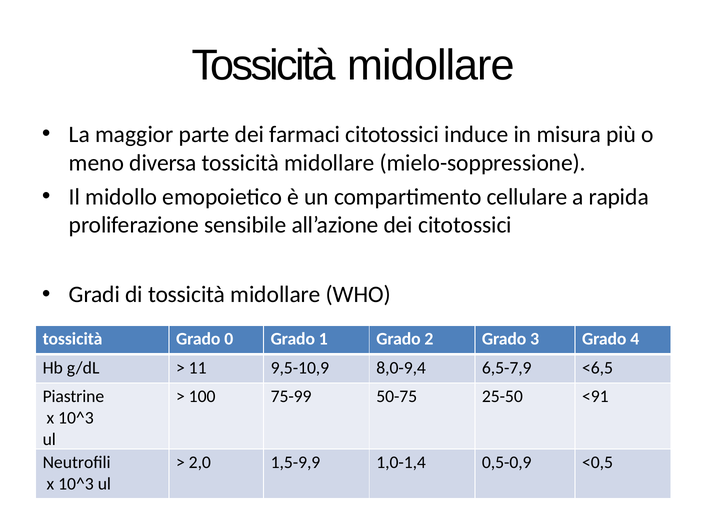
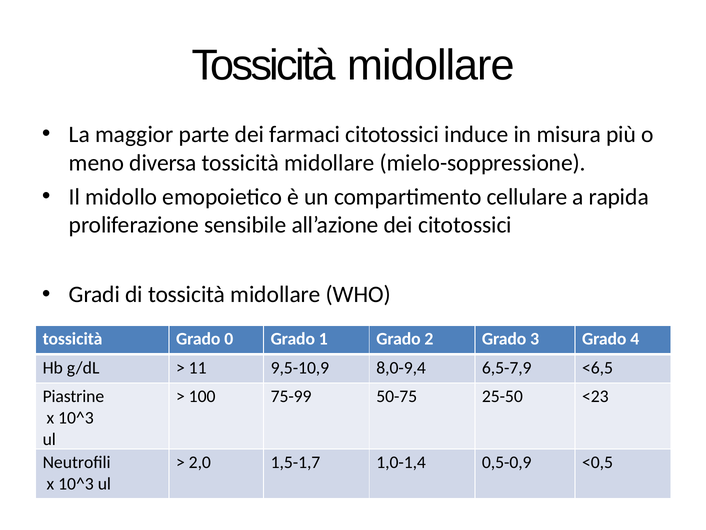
<91: <91 -> <23 (595, 396)
1,5-9,9: 1,5-9,9 -> 1,5-1,7 (295, 462)
